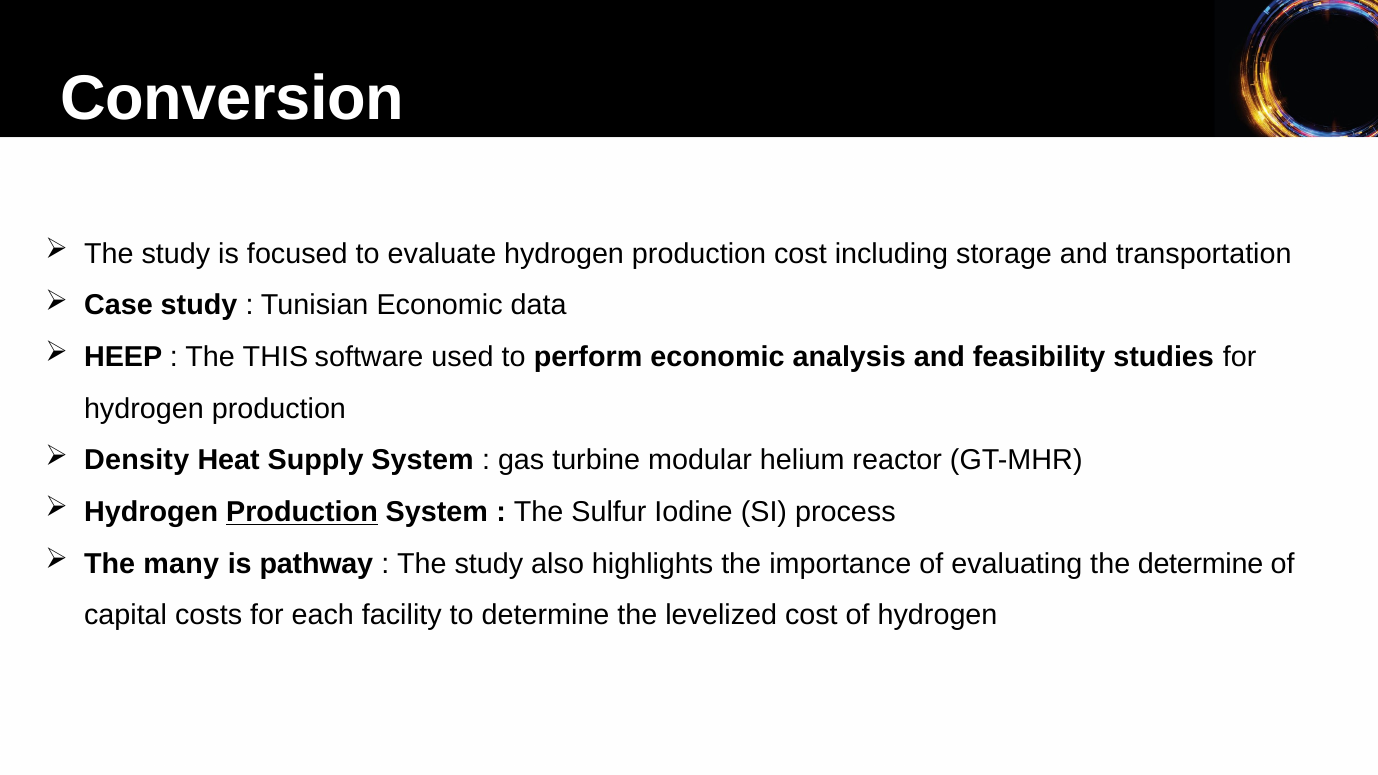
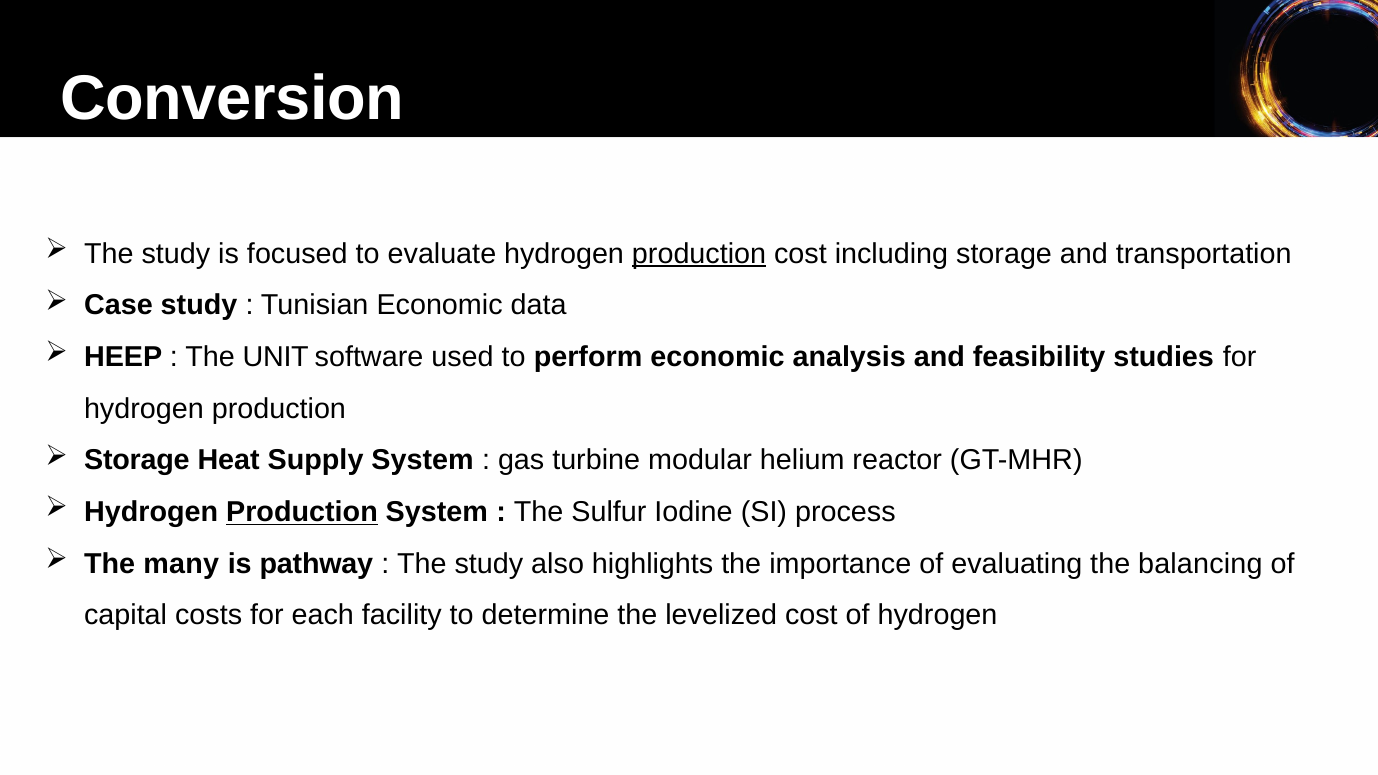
production underline: none -> present (699, 254)
THIS: THIS -> UNIT (276, 357)
Density: Density -> Storage (137, 460)
the determine: determine -> balancing (1200, 564)
